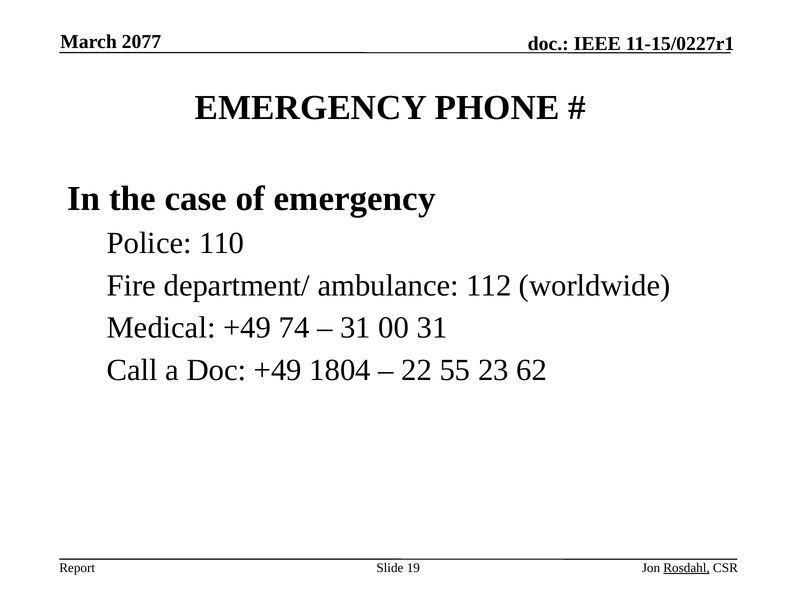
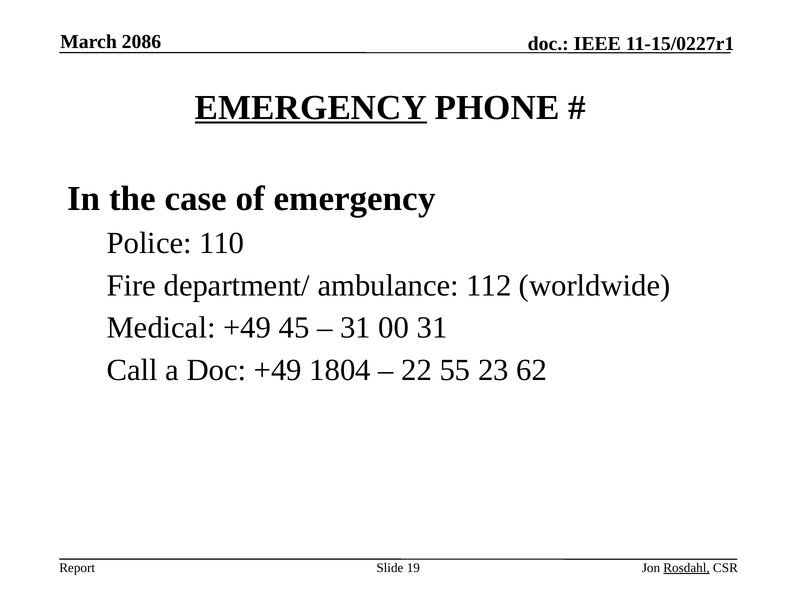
2077: 2077 -> 2086 (141, 42)
EMERGENCY underline: none -> present (311, 108)
74: 74 -> 45 (294, 328)
